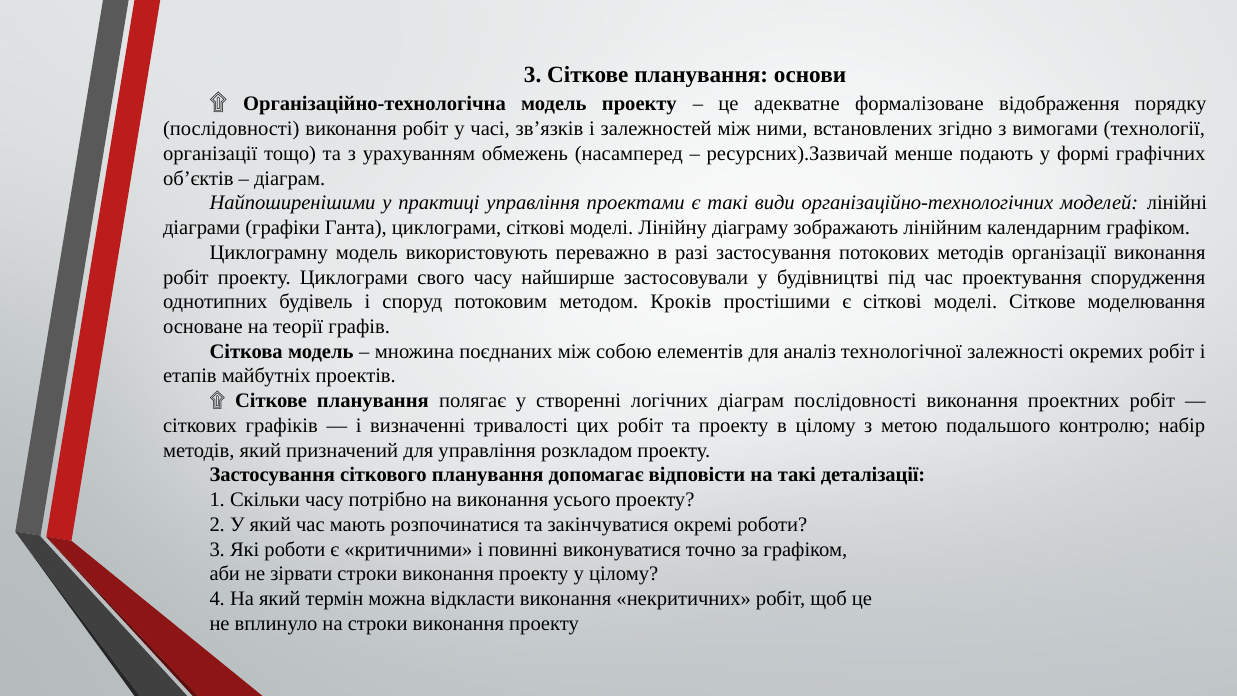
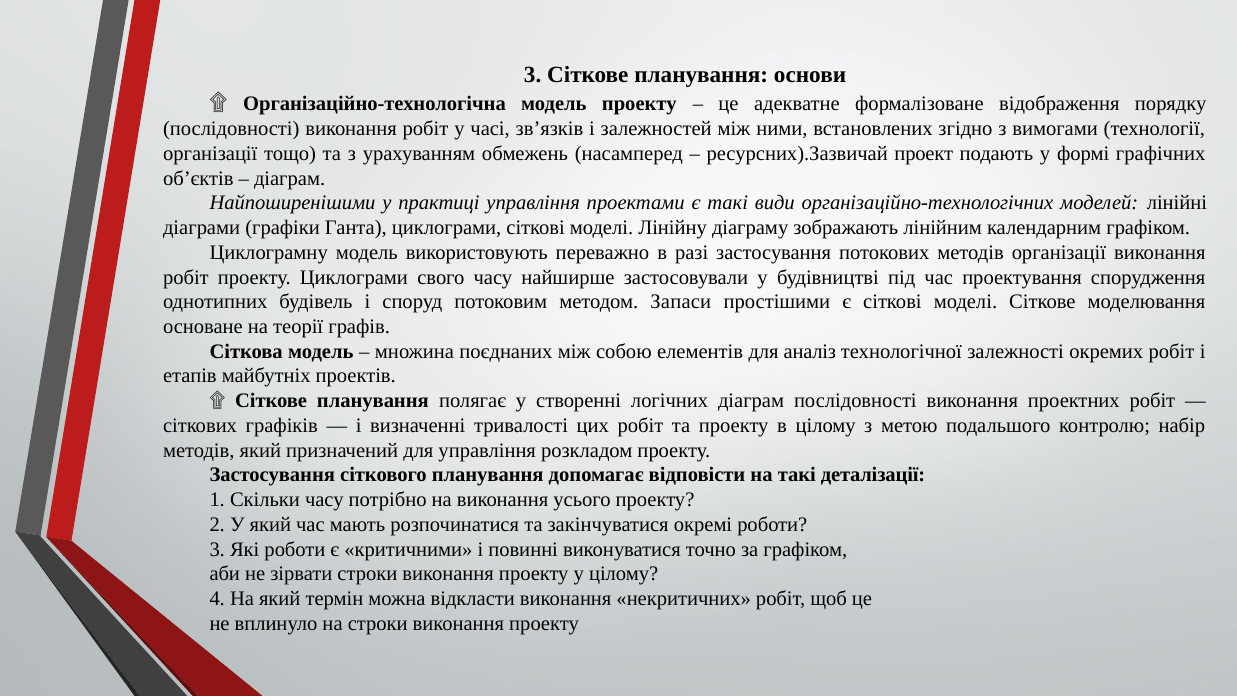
менше: менше -> проект (924, 154)
Кроків: Кроків -> Запаси (681, 302)
